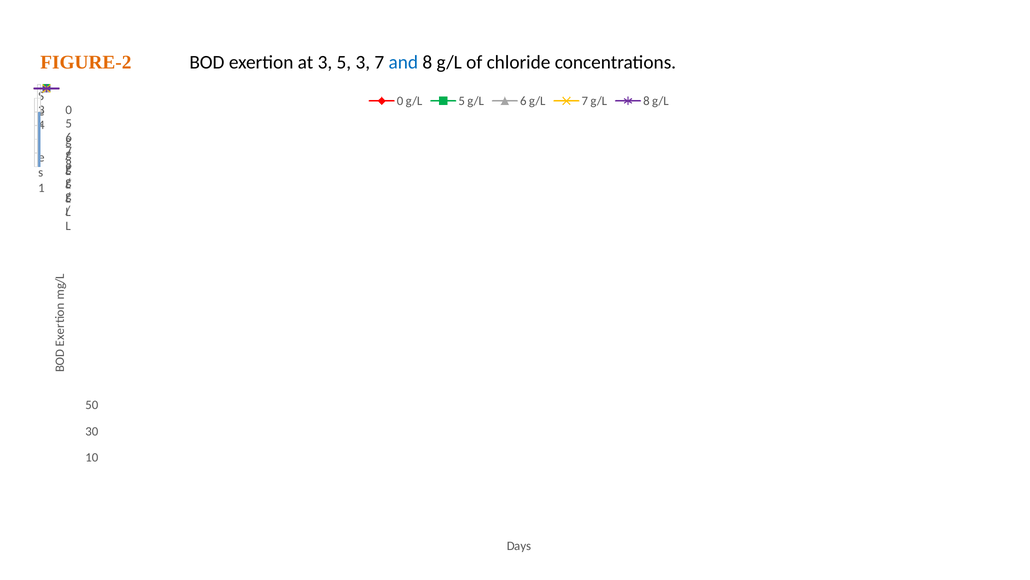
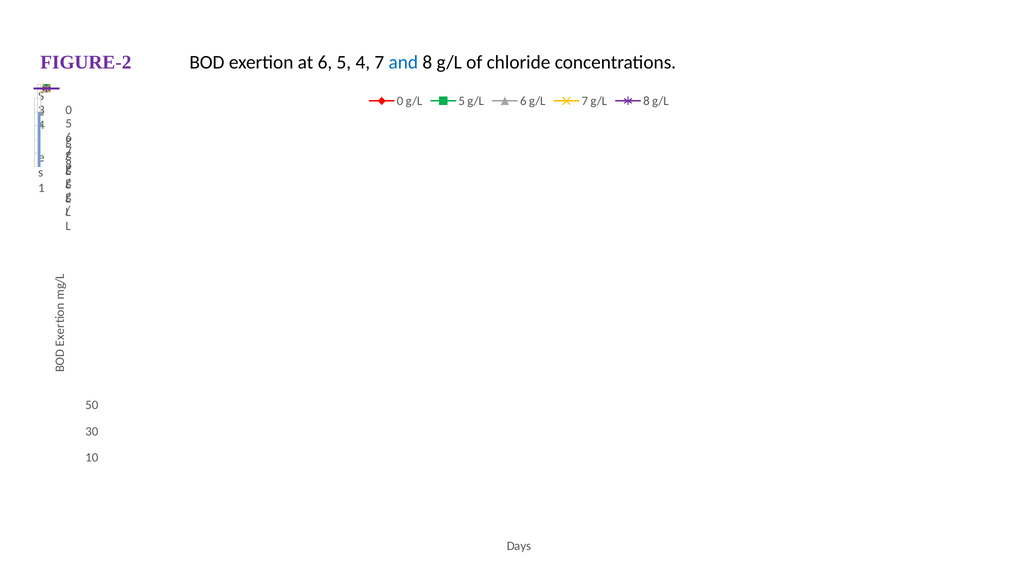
FIGURE-2 colour: orange -> purple (86, 63)
at 3: 3 -> 6 (325, 63)
5 3: 3 -> 4 (363, 63)
